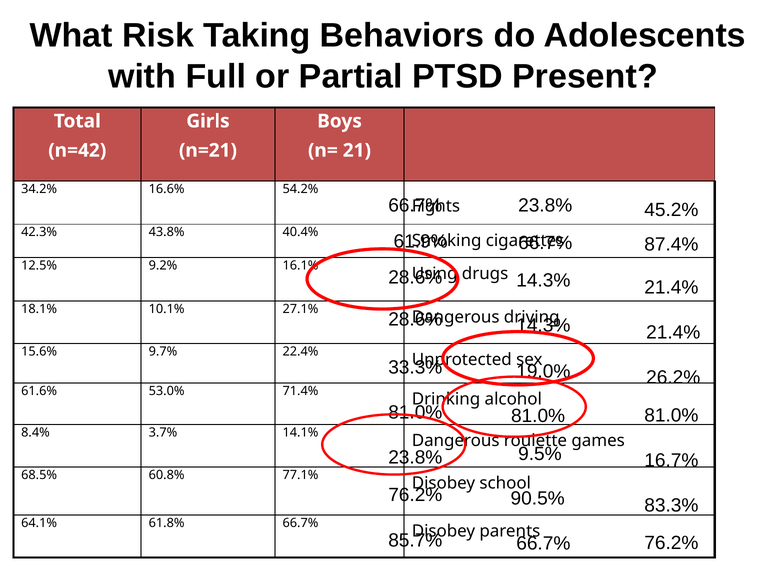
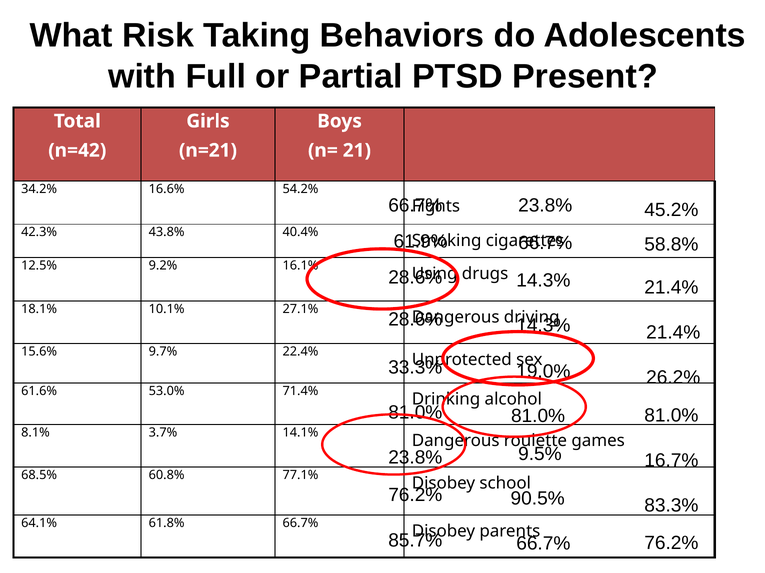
87.4%: 87.4% -> 58.8% (671, 245)
8.4%: 8.4% -> 8.1% (35, 433)
